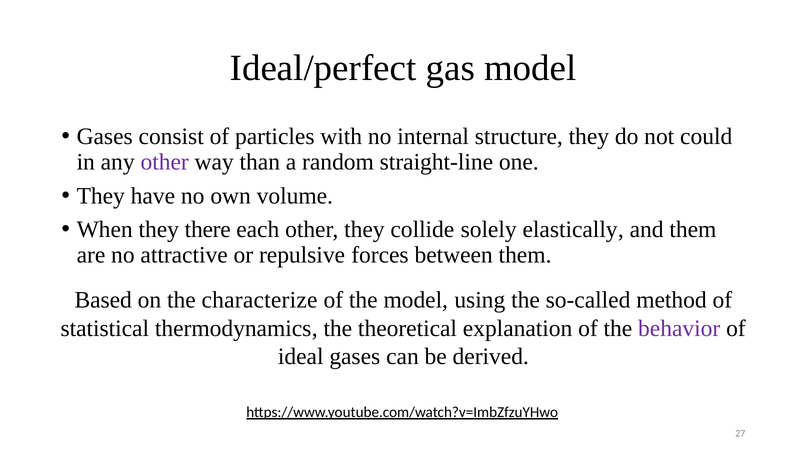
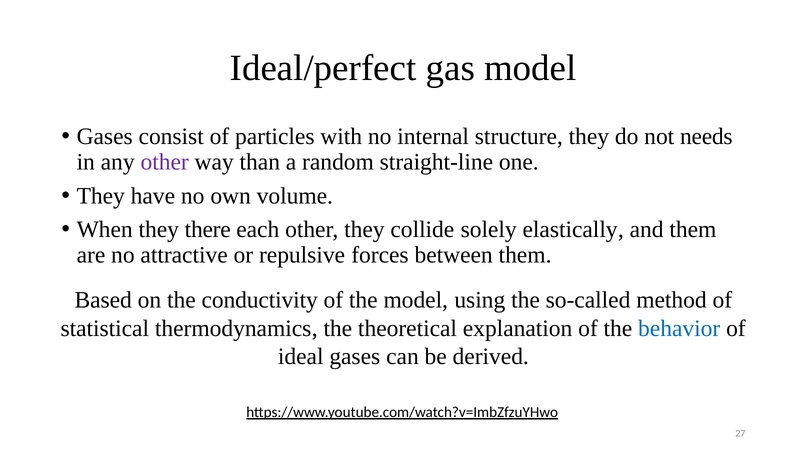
could: could -> needs (706, 136)
characterize: characterize -> conductivity (260, 300)
behavior colour: purple -> blue (679, 328)
